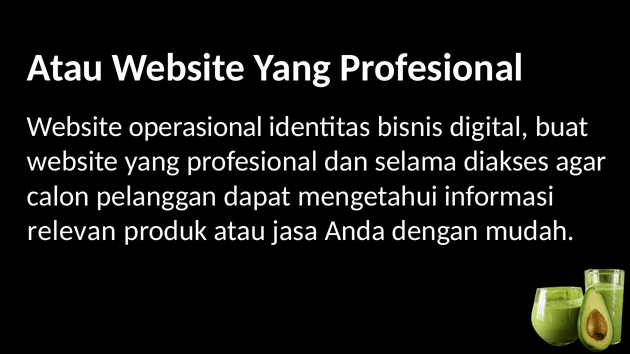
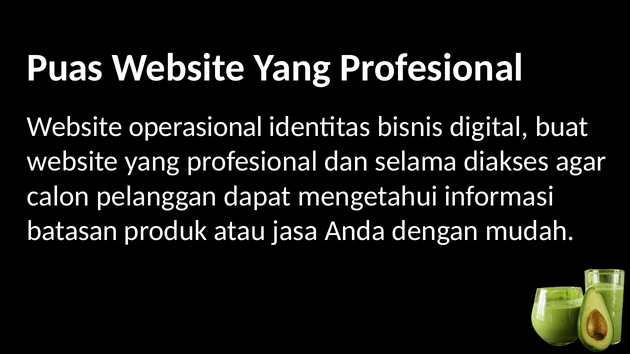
Atau: Atau -> Puas (65, 68)
relevan: relevan -> batasan (72, 231)
